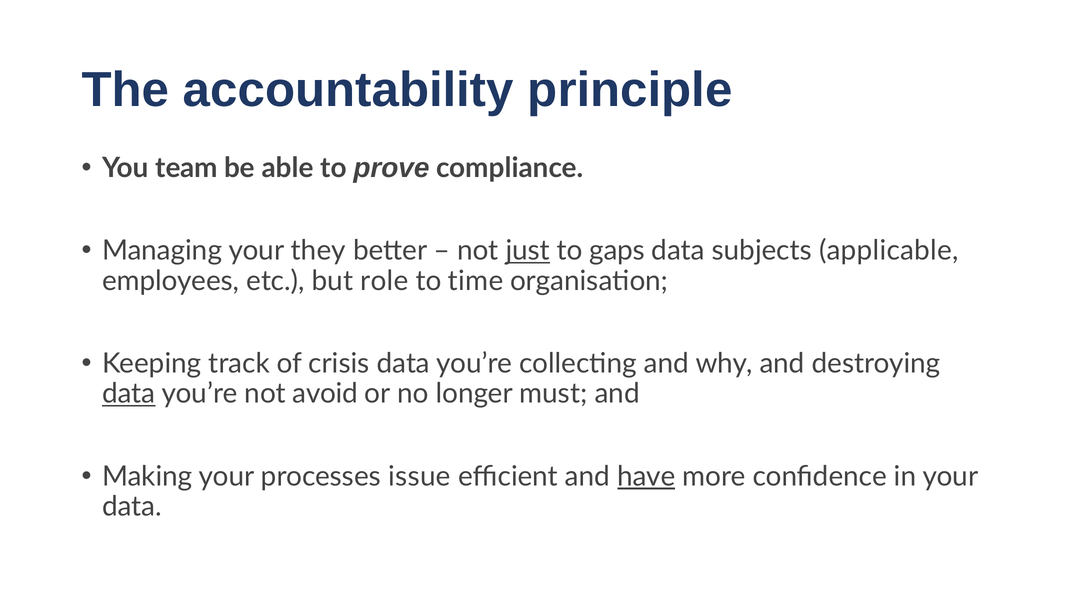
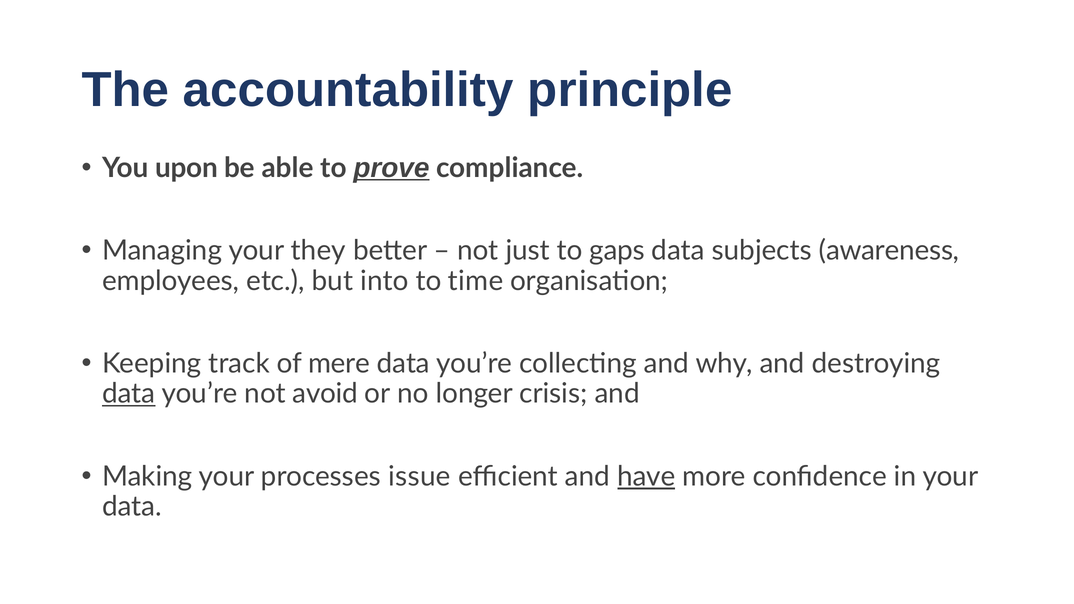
team: team -> upon (187, 168)
prove underline: none -> present (391, 168)
just underline: present -> none (528, 251)
applicable: applicable -> awareness (889, 251)
role: role -> into (384, 281)
crisis: crisis -> mere (339, 364)
must: must -> crisis (553, 394)
